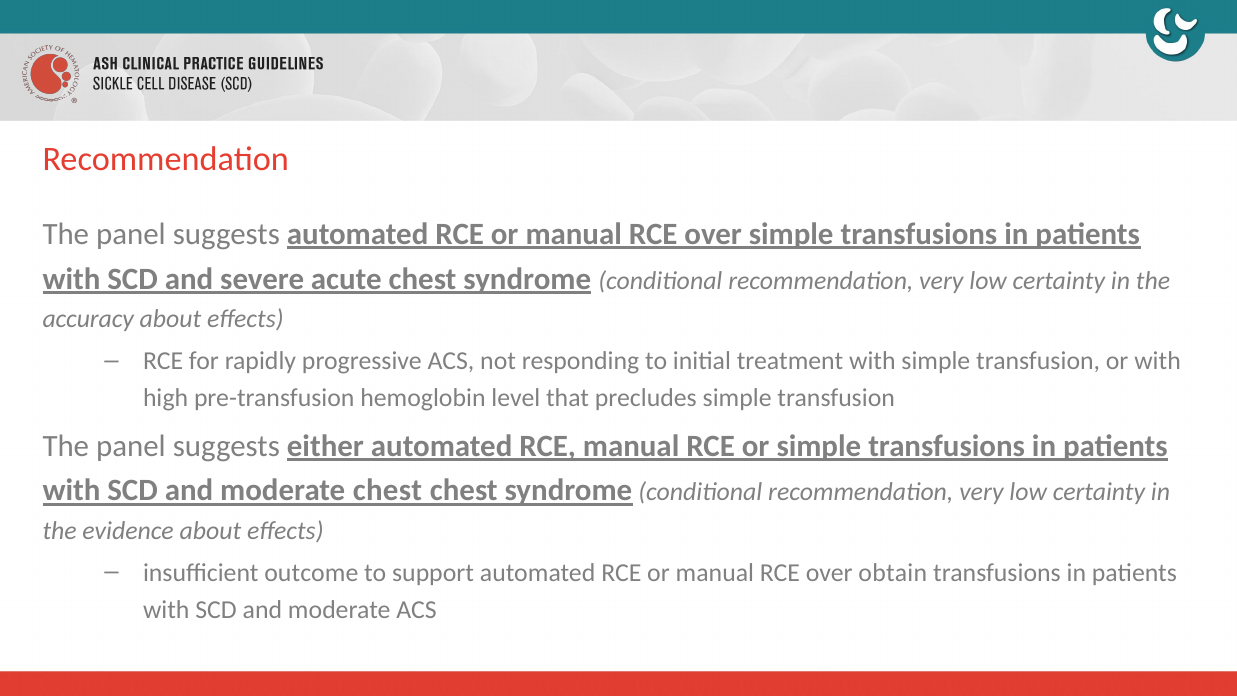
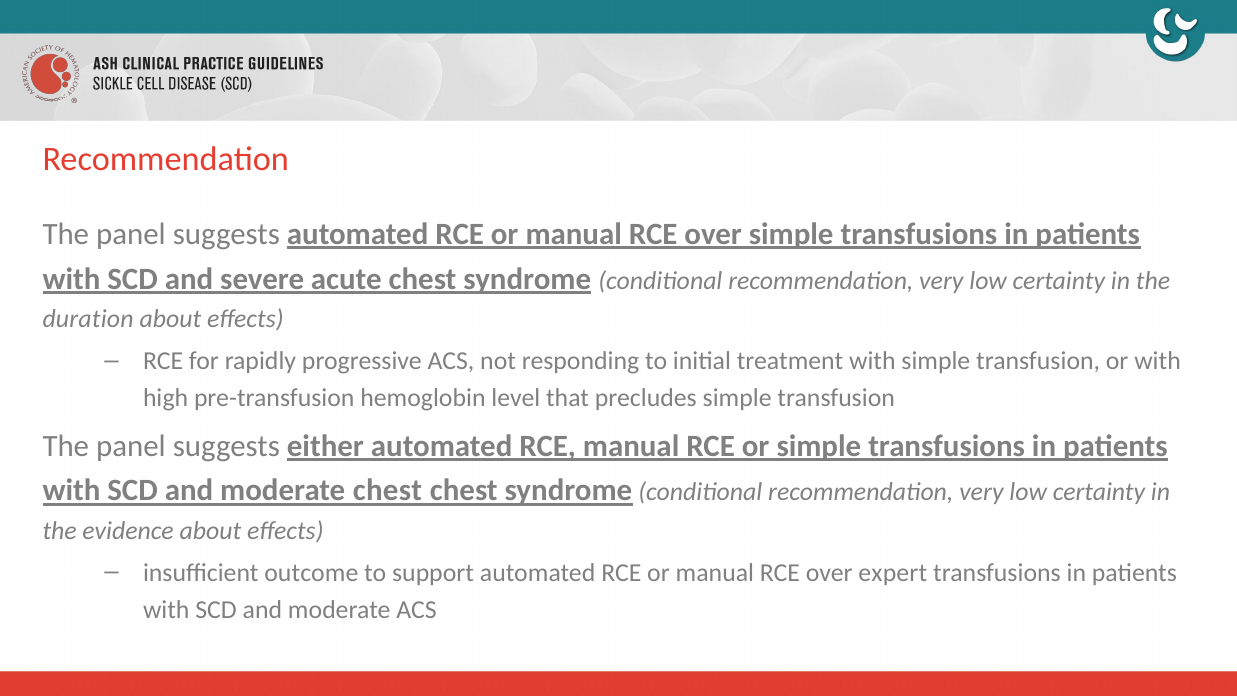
accuracy: accuracy -> duration (88, 319)
obtain: obtain -> expert (893, 573)
